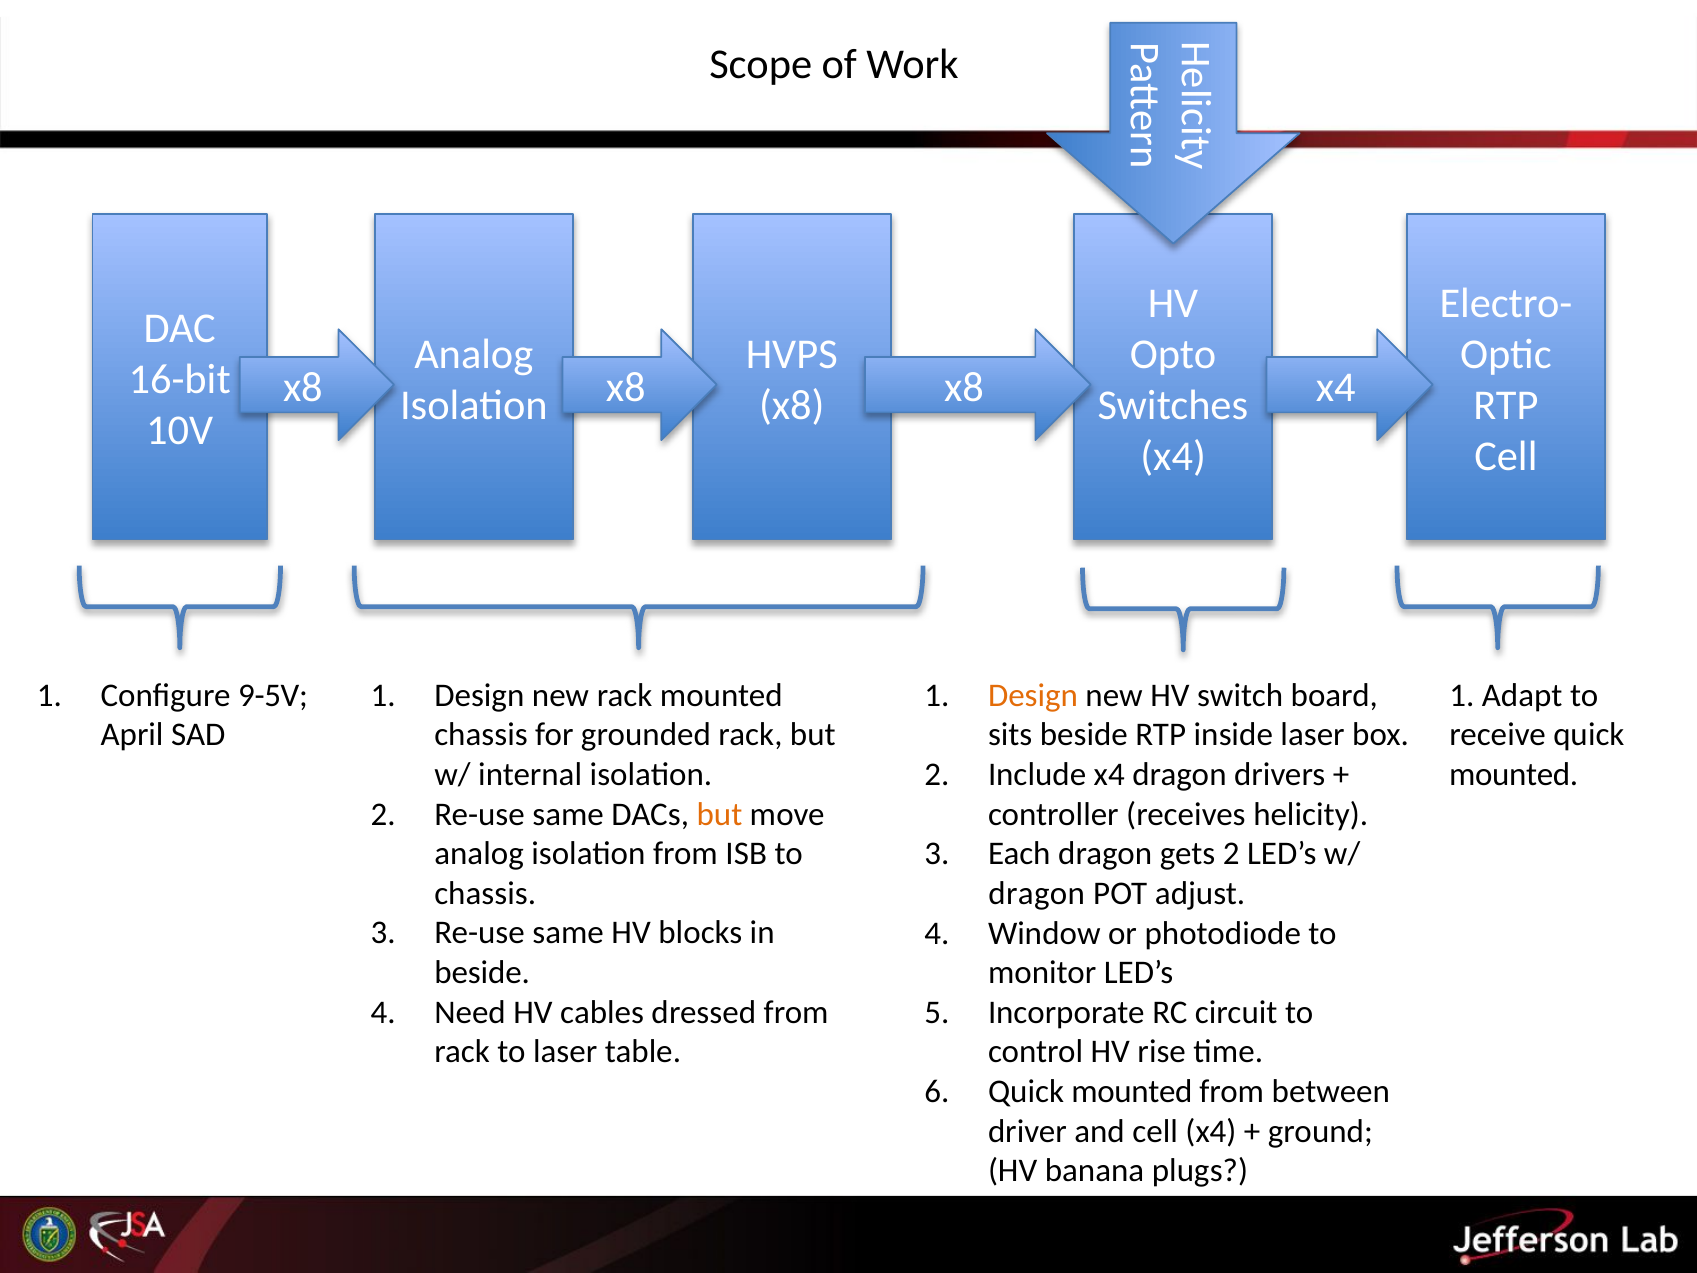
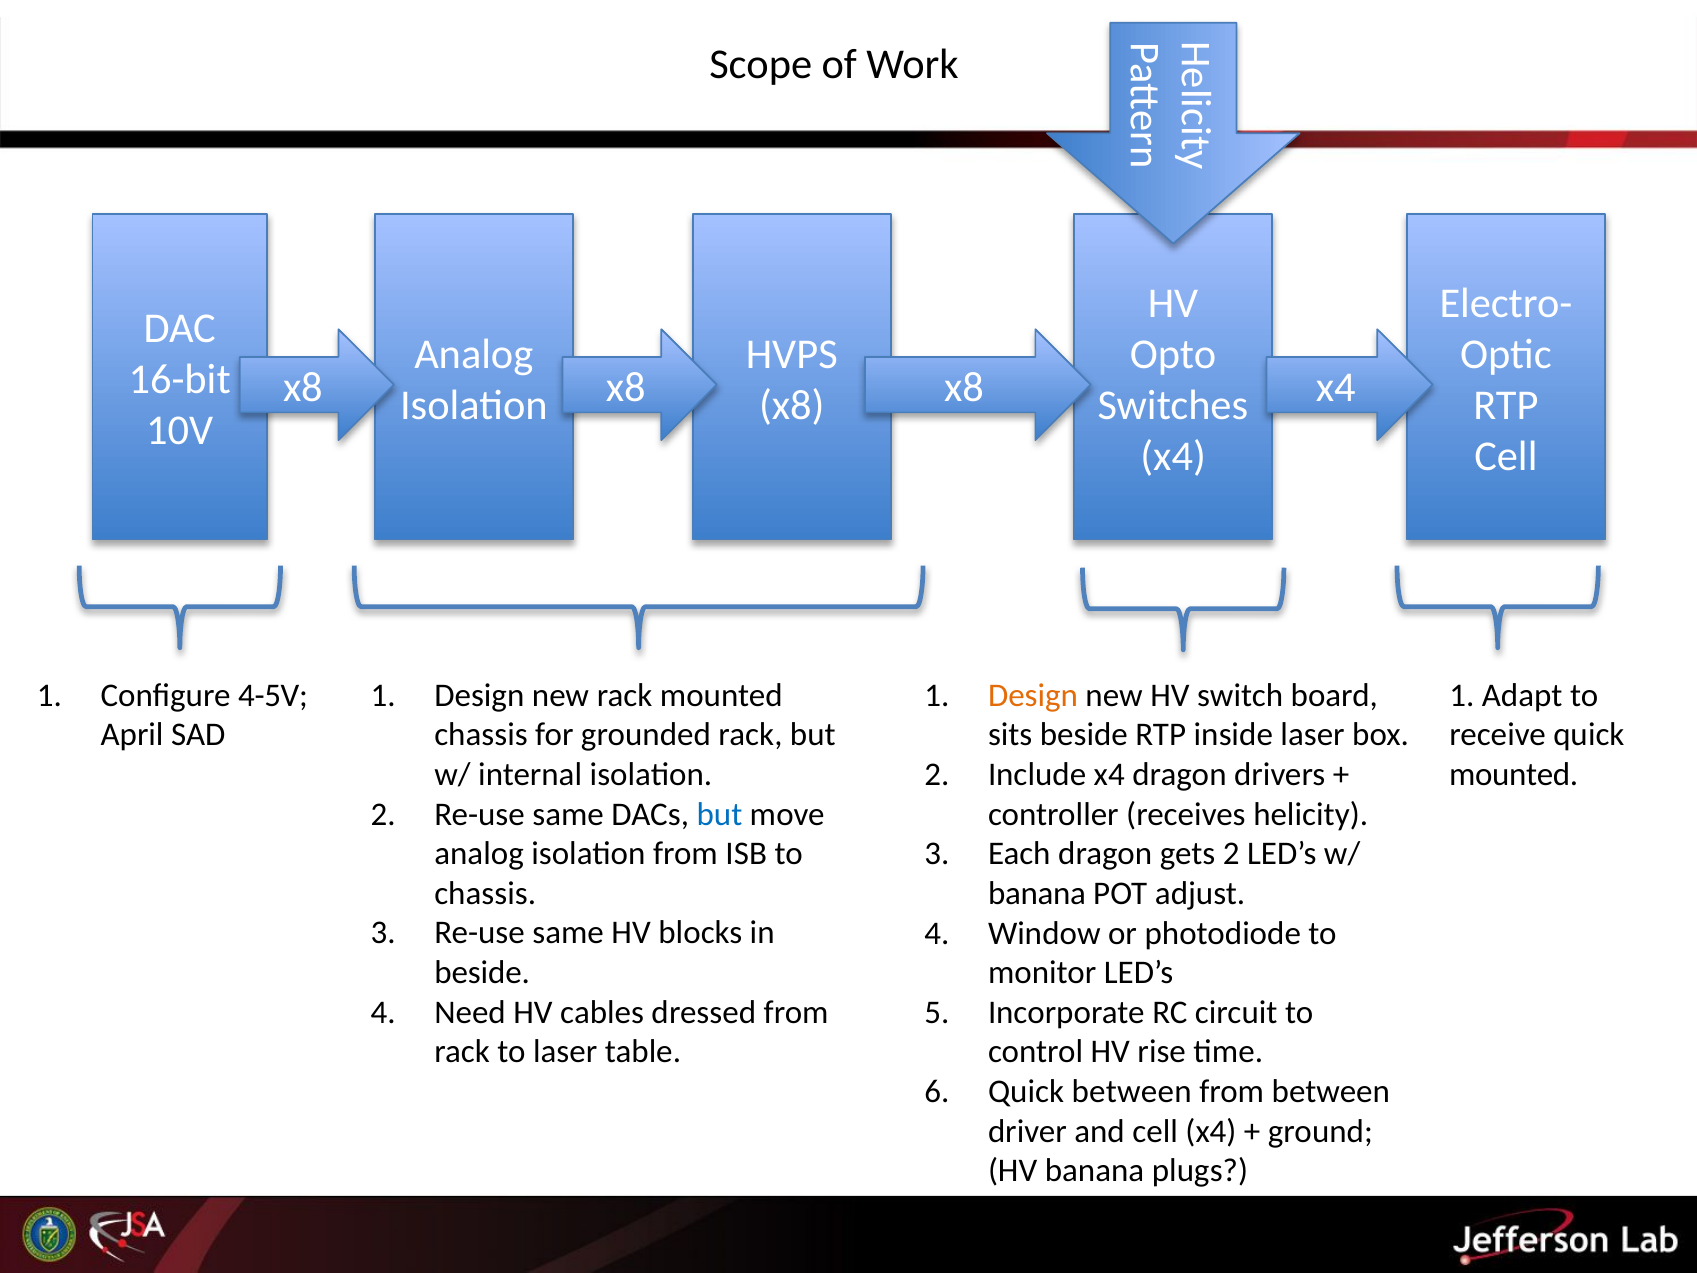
9-5V: 9-5V -> 4-5V (273, 695)
but colour: orange -> blue (719, 814)
dragon: dragon -> banana (1037, 893)
mounted: mounted -> between (1132, 1091)
